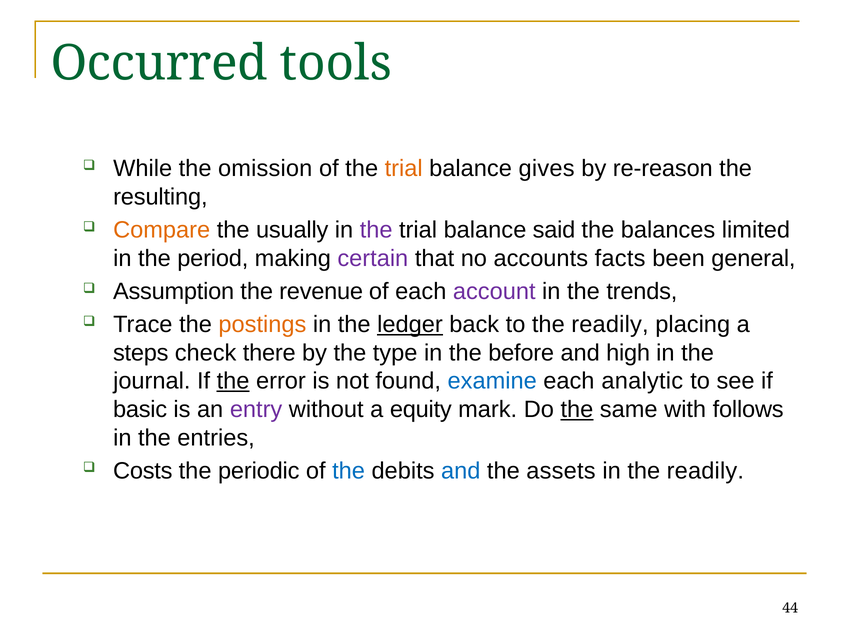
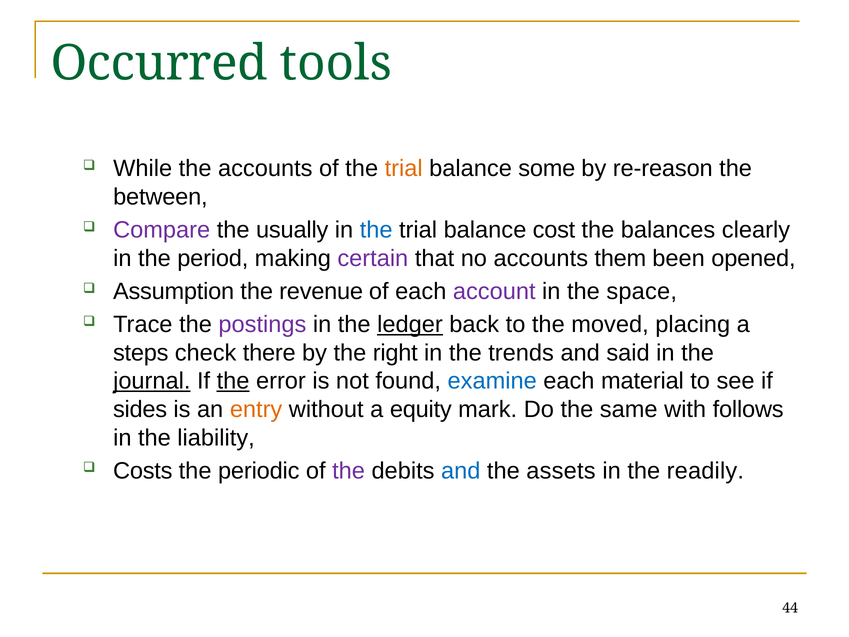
the omission: omission -> accounts (265, 169)
gives: gives -> some (547, 169)
resulting: resulting -> between (160, 197)
Compare colour: orange -> purple (162, 230)
the colour: purple -> blue (376, 230)
said: said -> cost (554, 230)
limited: limited -> clearly (756, 230)
facts: facts -> them (620, 258)
general: general -> opened (753, 258)
trends: trends -> space (642, 291)
postings colour: orange -> purple (262, 324)
to the readily: readily -> moved (610, 324)
type: type -> right (395, 353)
before: before -> trends (521, 353)
high: high -> said (628, 353)
journal underline: none -> present (152, 381)
analytic: analytic -> material (642, 381)
basic: basic -> sides (140, 409)
entry colour: purple -> orange (256, 409)
the underline: present -> none (577, 409)
entries: entries -> liability (216, 438)
the colour: blue -> purple (349, 471)
